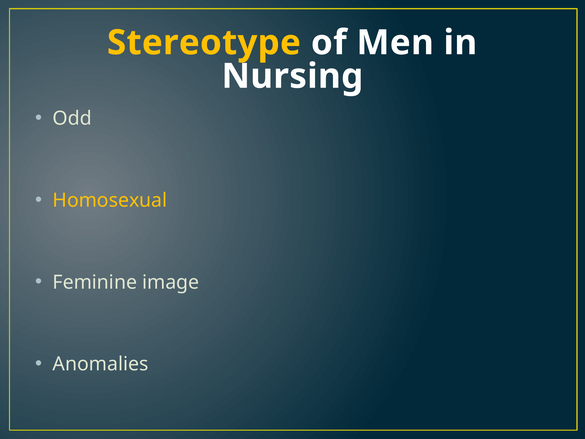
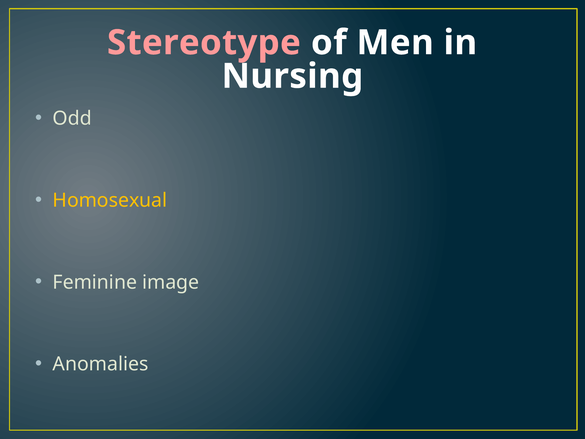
Stereotype colour: yellow -> pink (204, 43)
